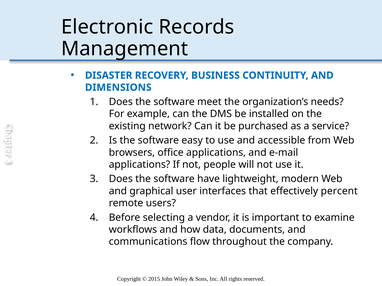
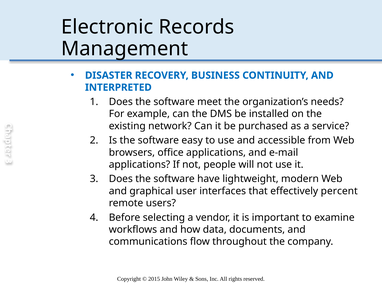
DIMENSIONS: DIMENSIONS -> INTERPRETED (118, 88)
